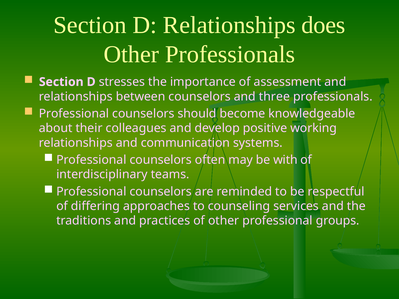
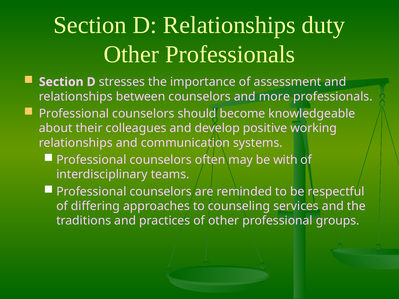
does: does -> duty (323, 25)
three: three -> more (274, 97)
